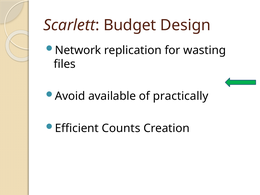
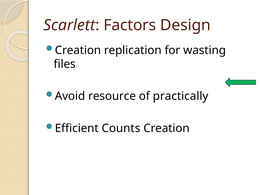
Budget: Budget -> Factors (130, 25)
Network: Network -> Creation (78, 50)
available: available -> resource (112, 96)
